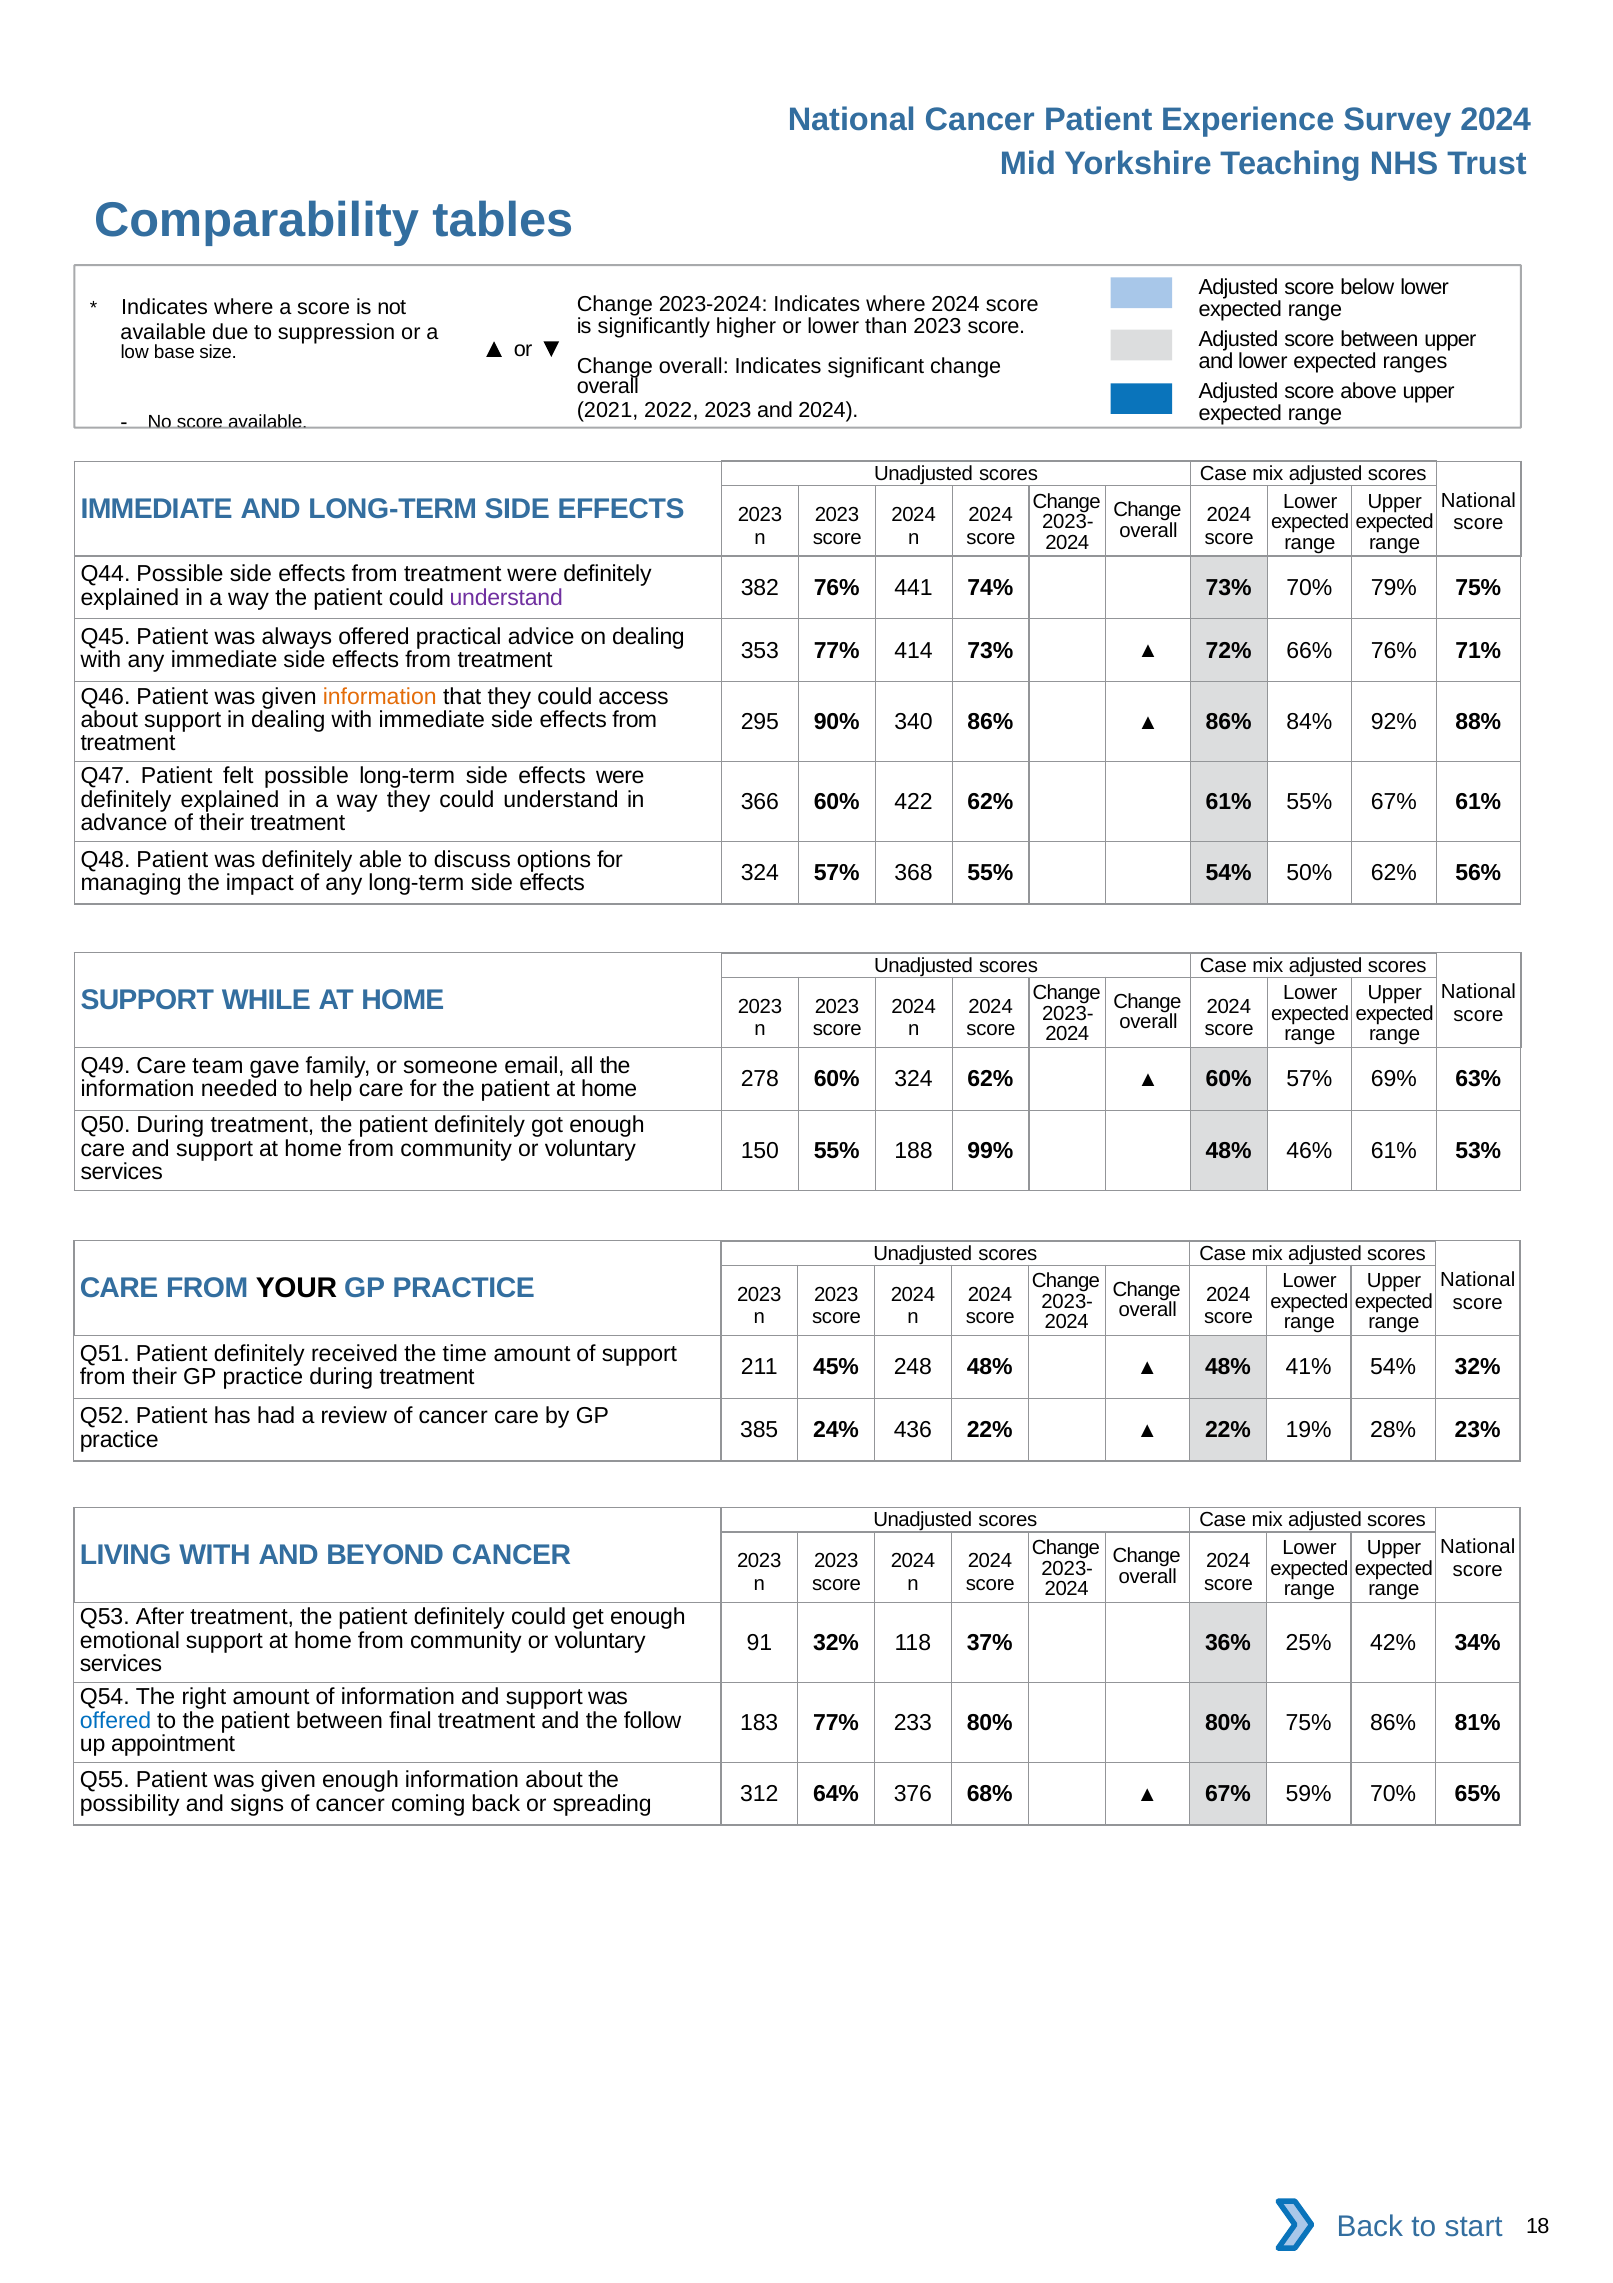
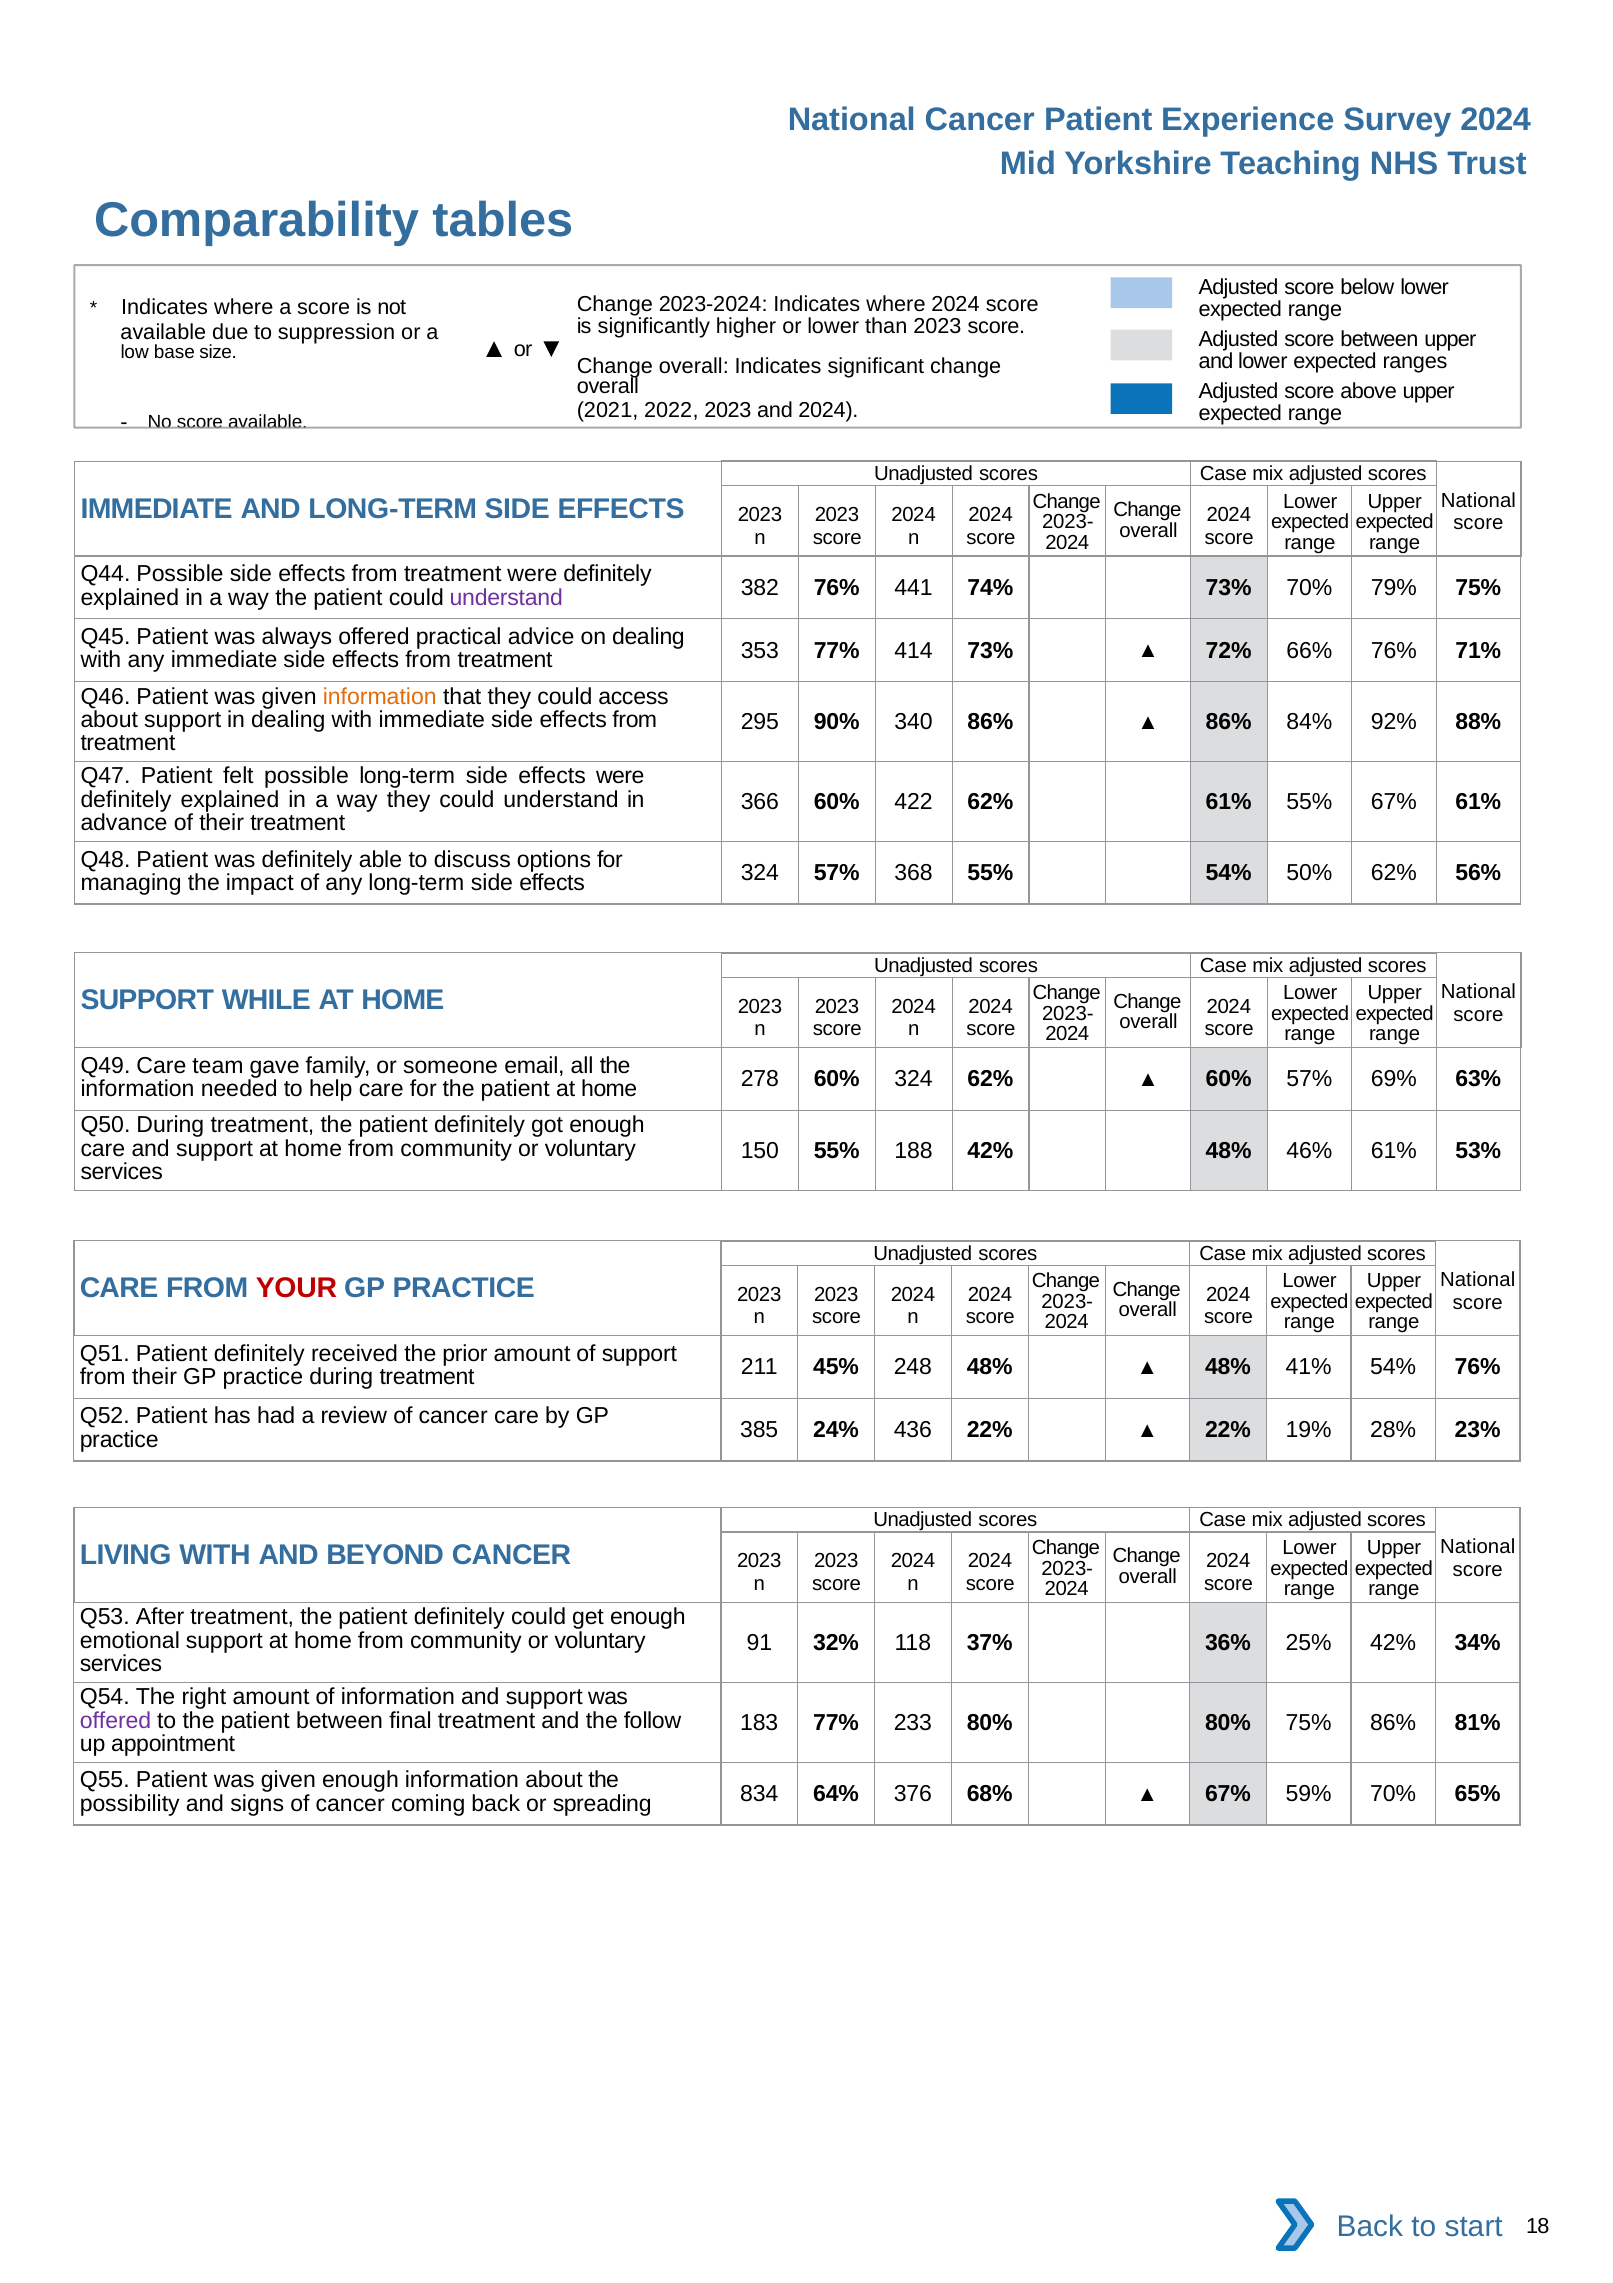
188 99%: 99% -> 42% (990, 1150)
YOUR colour: black -> red (296, 1288)
time: time -> prior (465, 1353)
54% 32%: 32% -> 76% (1478, 1367)
offered colour: blue -> purple (116, 1720)
312: 312 -> 834 (759, 1794)
